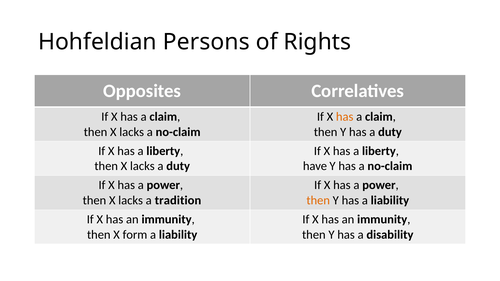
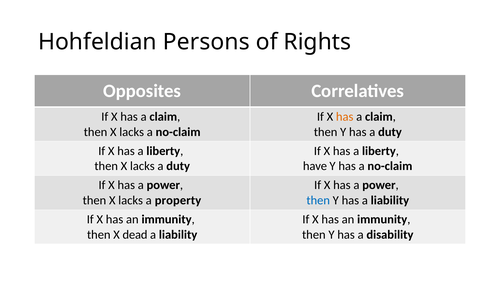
tradition: tradition -> property (178, 201)
then colour: orange -> blue (318, 201)
form: form -> dead (135, 235)
